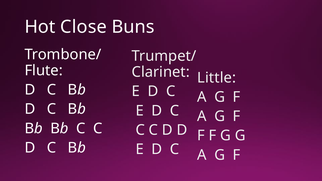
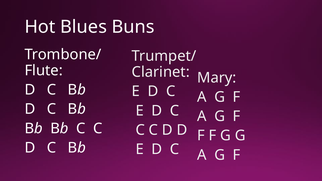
Close: Close -> Blues (84, 27)
Little: Little -> Mary (217, 78)
